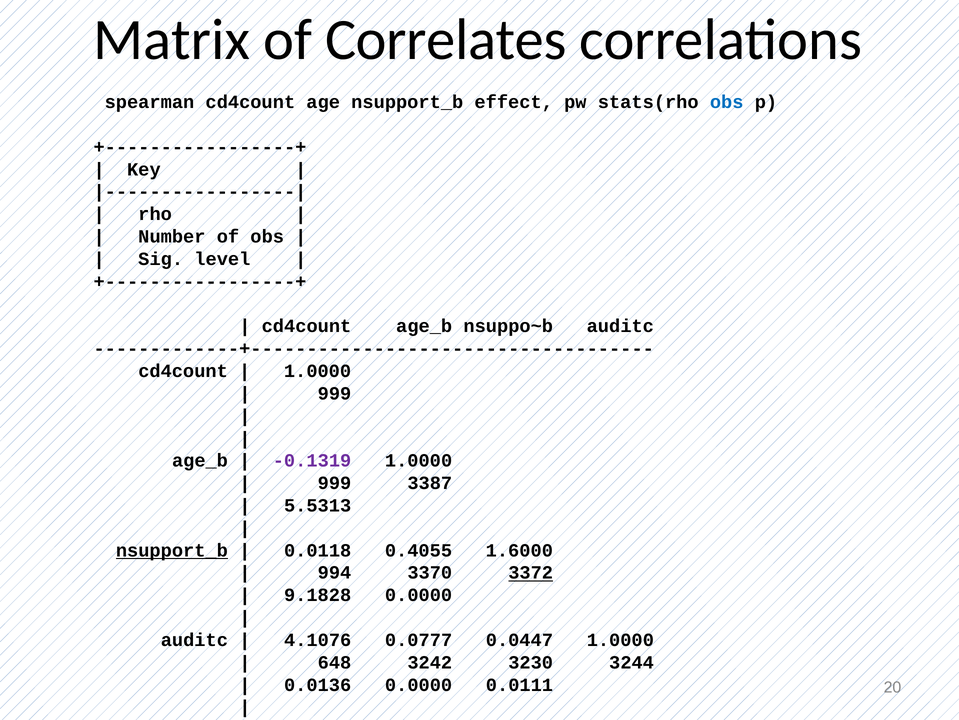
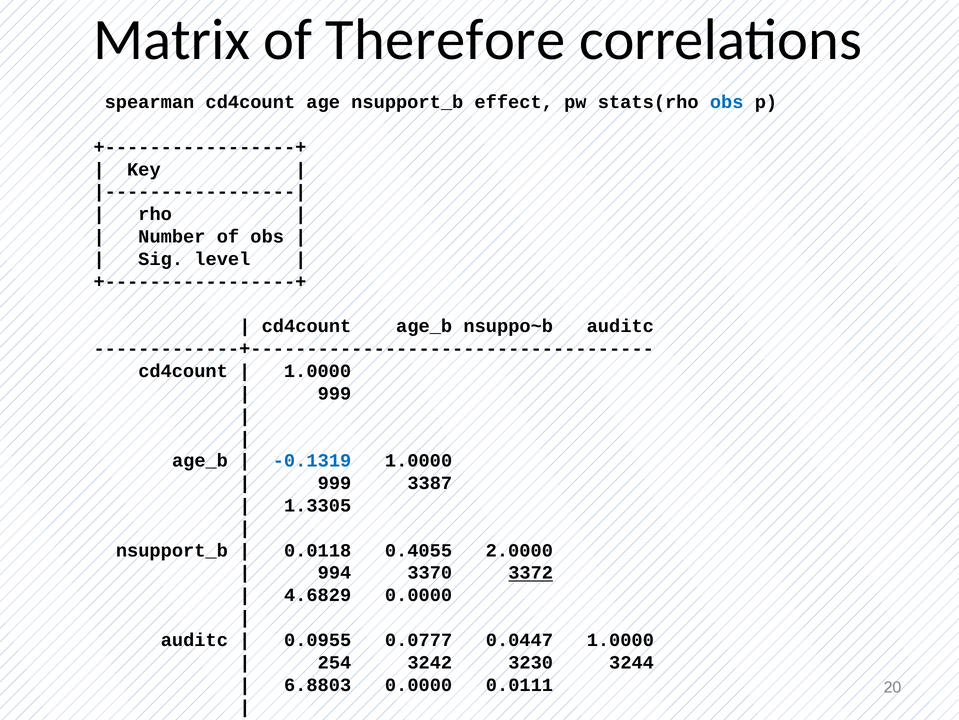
Correlates: Correlates -> Therefore (445, 40)
-0.1319 colour: purple -> blue (312, 460)
5.5313: 5.5313 -> 1.3305 (318, 505)
nsupport_b underline: present -> none (172, 550)
1.6000: 1.6000 -> 2.0000 (519, 550)
9.1828: 9.1828 -> 4.6829 (318, 595)
4.1076: 4.1076 -> 0.0955 (318, 639)
648: 648 -> 254 (334, 662)
0.0136: 0.0136 -> 6.8803 (318, 684)
